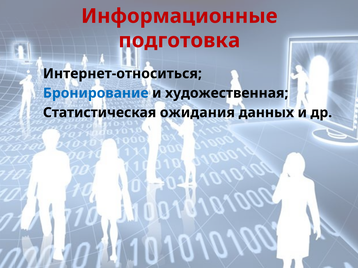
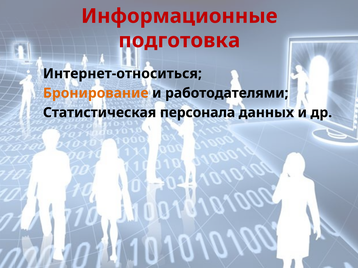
Бронирование colour: blue -> orange (96, 93)
художественная: художественная -> работодателями (227, 93)
ожидания: ожидания -> персонала (198, 113)
